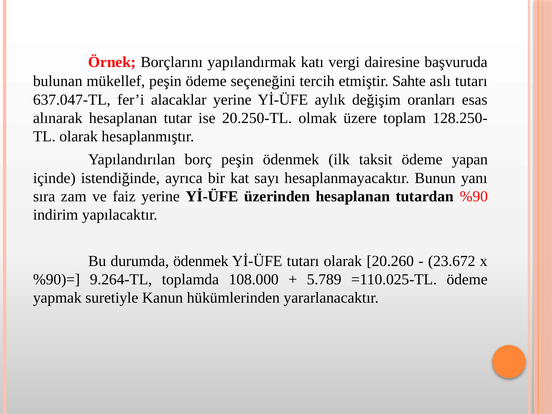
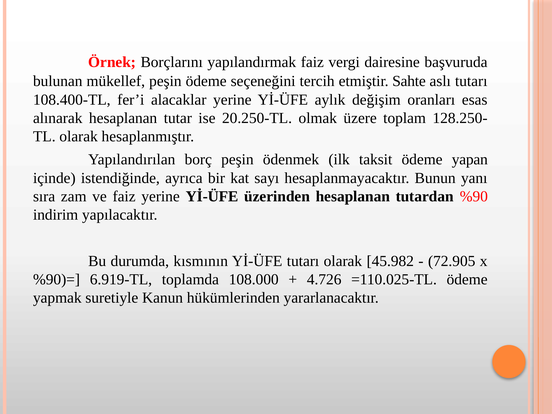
yapılandırmak katı: katı -> faiz (312, 62)
637.047-TL: 637.047-TL -> 108.400-TL (72, 100)
durumda ödenmek: ödenmek -> kısmının (201, 261)
20.260: 20.260 -> 45.982 (390, 261)
23.672: 23.672 -> 72.905 (452, 261)
9.264-TL: 9.264-TL -> 6.919-TL (121, 279)
5.789: 5.789 -> 4.726 (324, 279)
